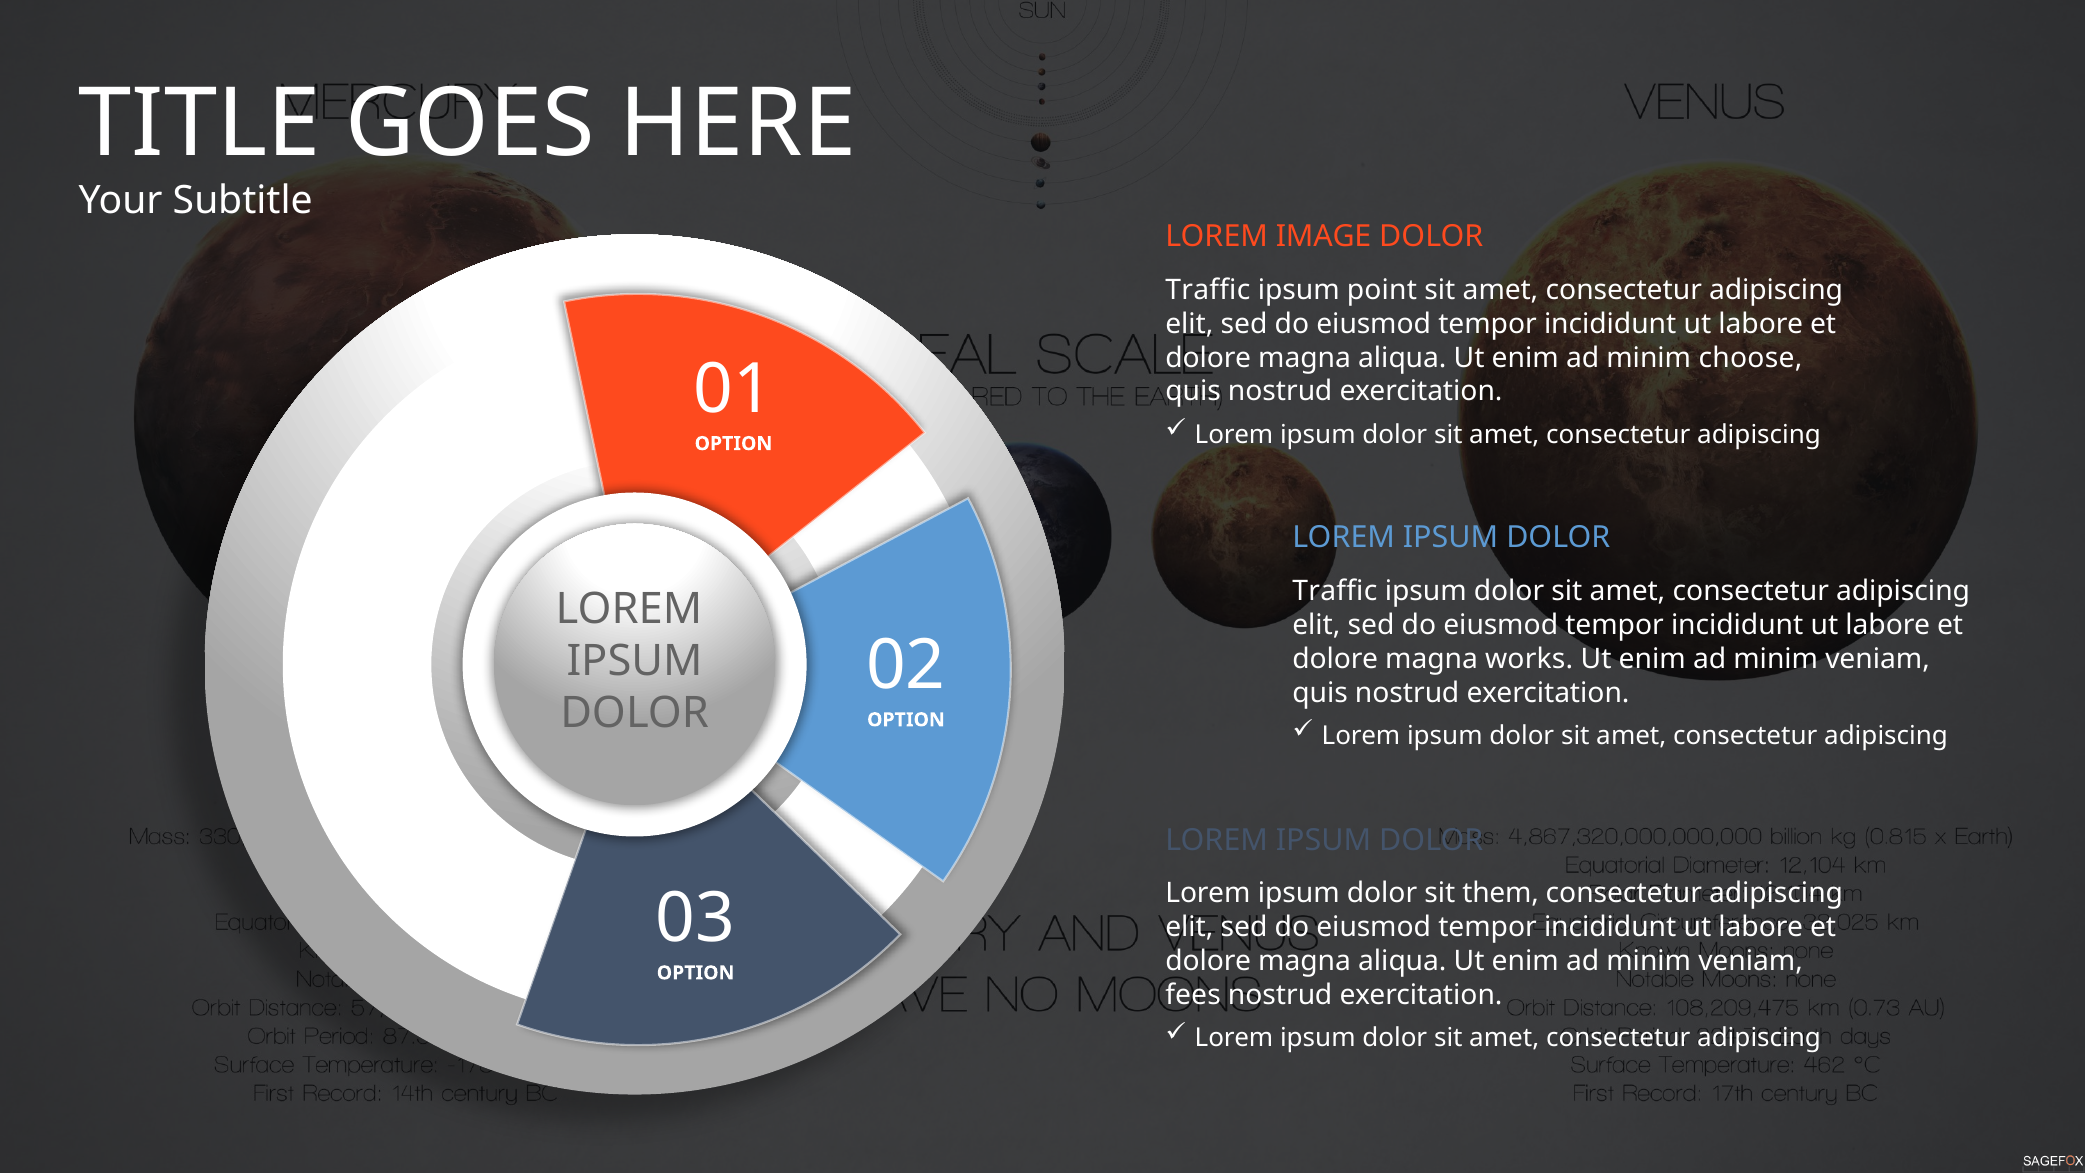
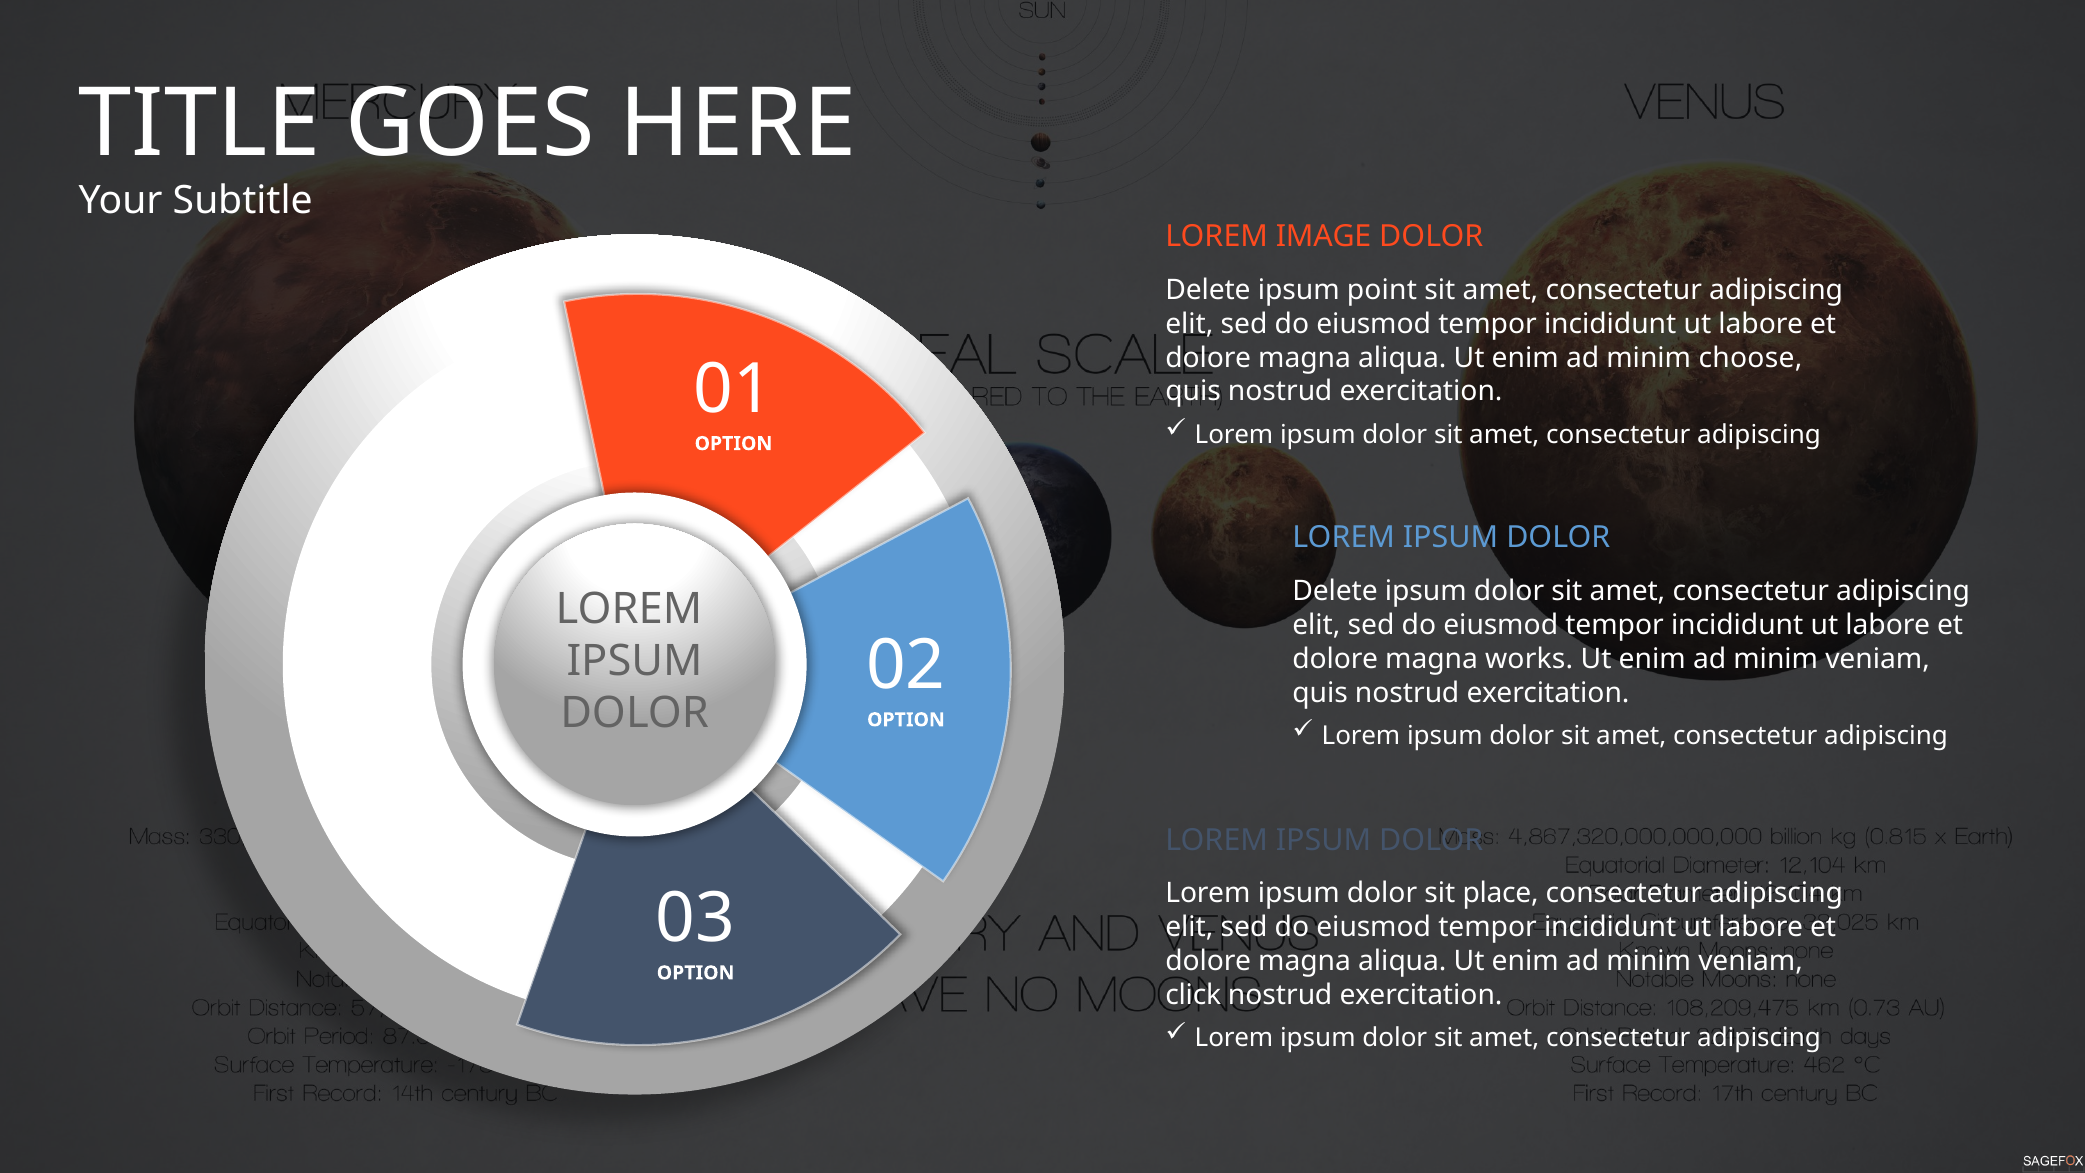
Traffic: Traffic -> Delete (1208, 290)
Traffic: Traffic -> Delete (1335, 591)
them: them -> place (1501, 893)
fees: fees -> click (1193, 995)
